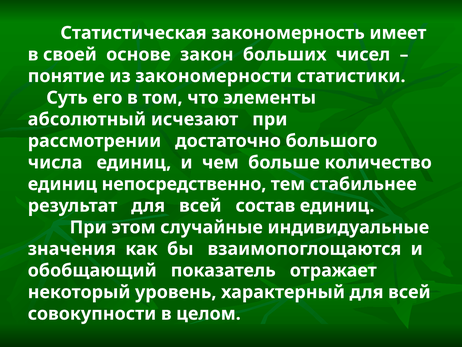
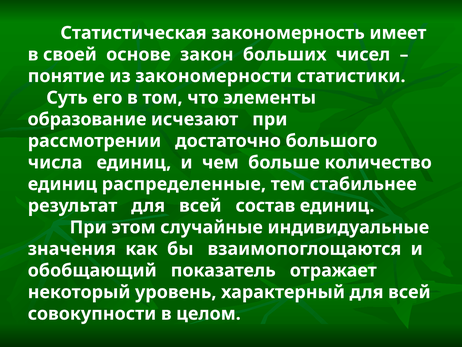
абсолютный: абсолютный -> образование (87, 119)
непосредственно: непосредственно -> распределенные (184, 184)
